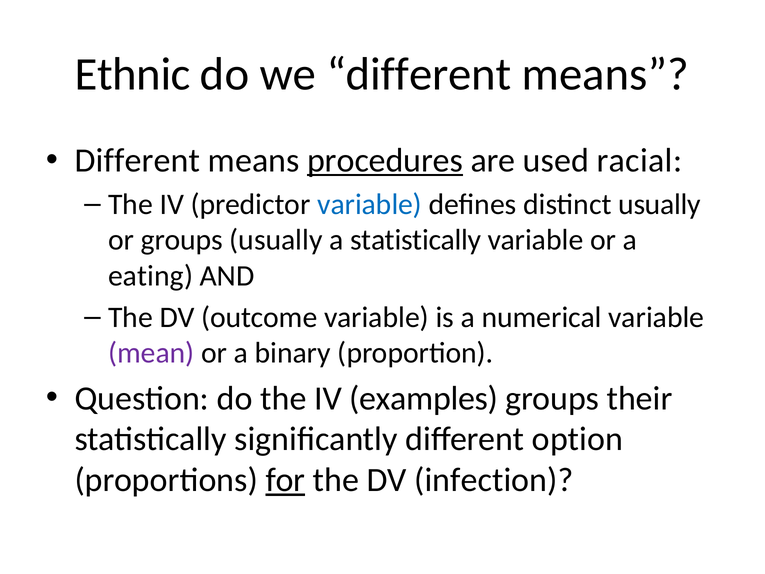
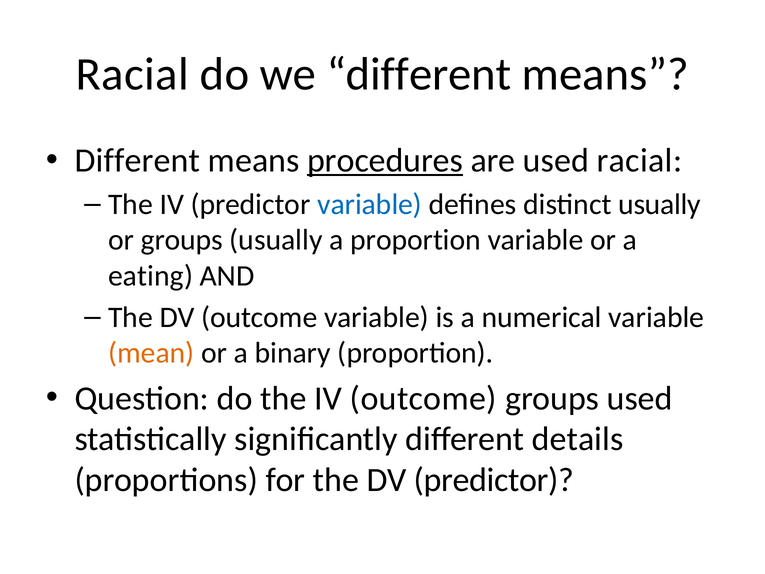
Ethnic: Ethnic -> Racial (132, 74)
a statistically: statistically -> proportion (416, 240)
mean colour: purple -> orange (151, 353)
IV examples: examples -> outcome (423, 398)
groups their: their -> used (640, 398)
option: option -> details (578, 439)
for underline: present -> none (285, 480)
DV infection: infection -> predictor (494, 480)
